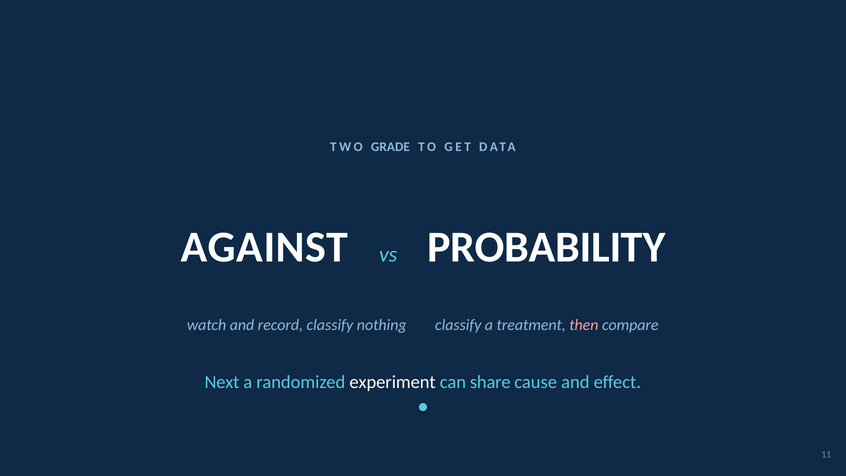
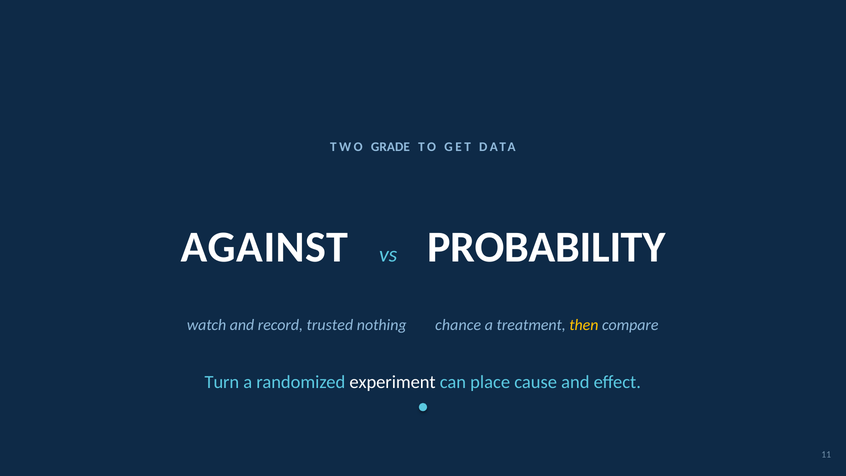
record classify: classify -> trusted (330, 325)
nothing classify: classify -> chance (458, 325)
then colour: pink -> yellow (584, 325)
Next: Next -> Turn (222, 382)
share: share -> place (490, 382)
